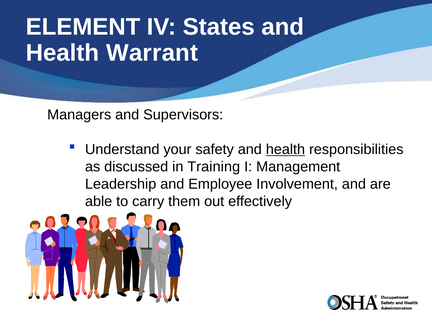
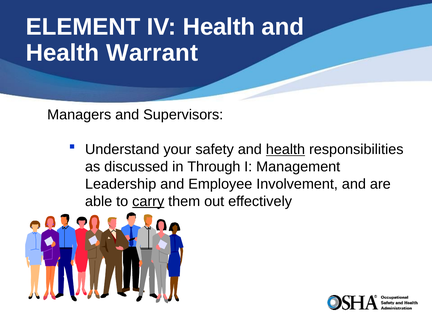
IV States: States -> Health (219, 27)
Training: Training -> Through (214, 167)
carry underline: none -> present (148, 201)
